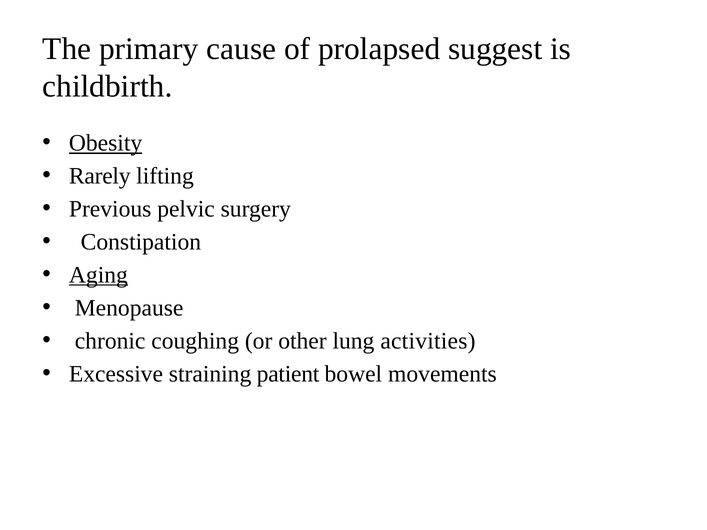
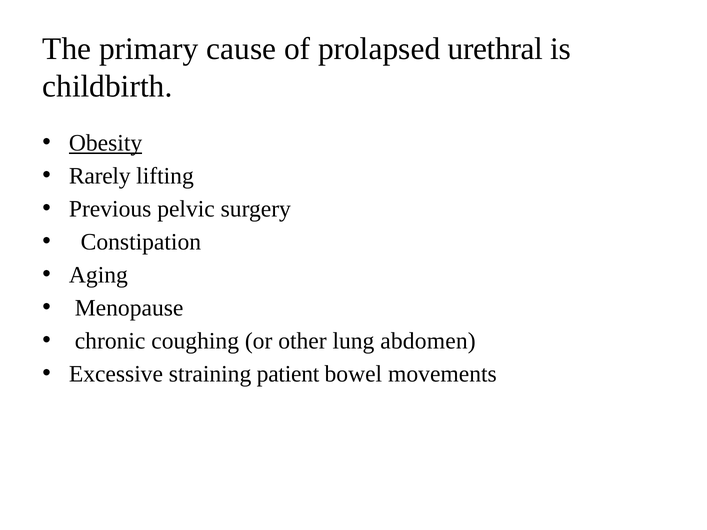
suggest: suggest -> urethral (495, 49)
Aging underline: present -> none (98, 275)
activities: activities -> abdomen (428, 341)
